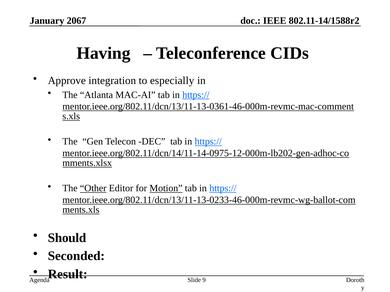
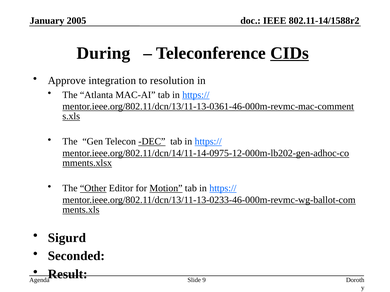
2067: 2067 -> 2005 (76, 21)
Having: Having -> During (103, 53)
CIDs underline: none -> present (290, 53)
especially: especially -> resolution (172, 81)
DEC underline: none -> present (152, 142)
Should: Should -> Sigurd (67, 238)
